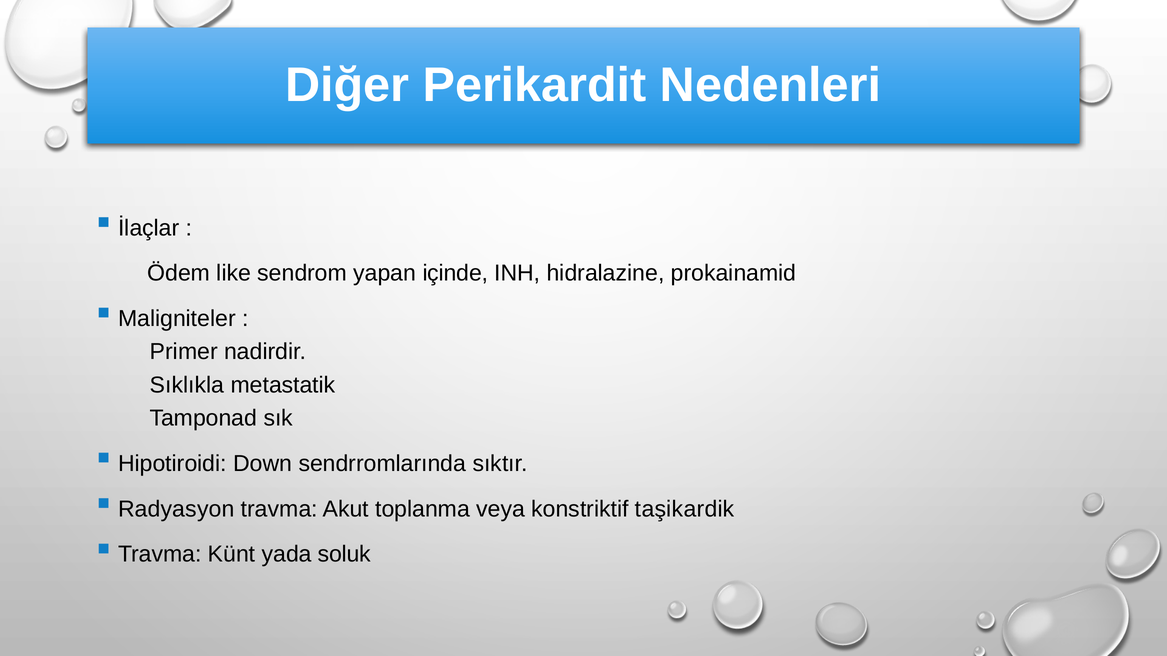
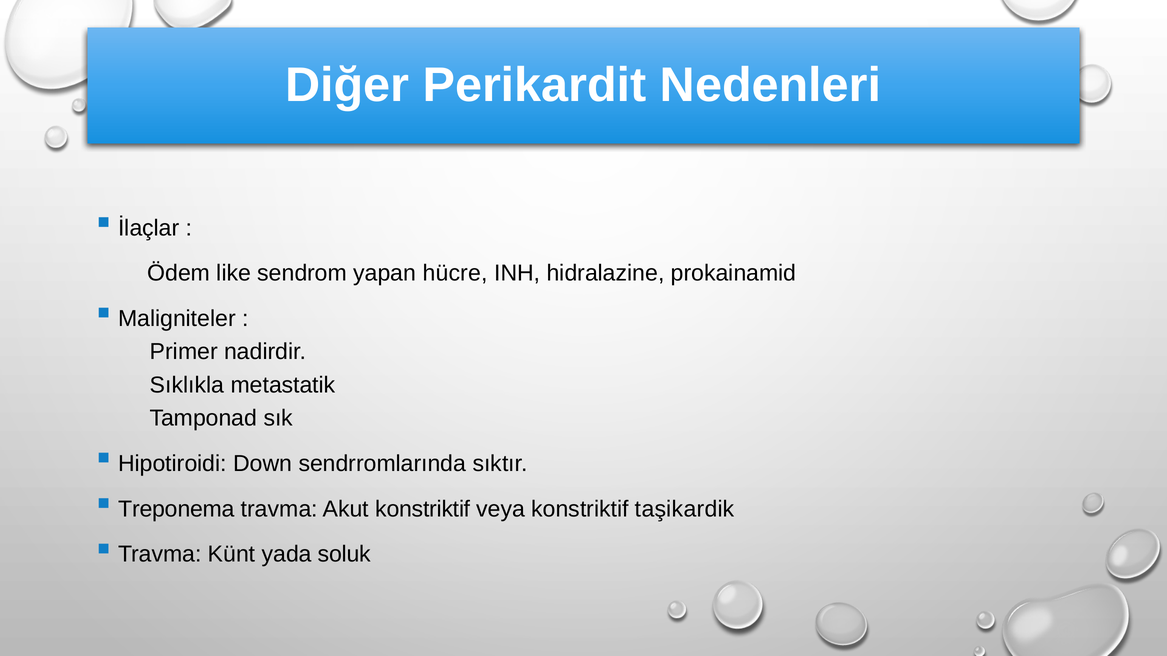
içinde: içinde -> hücre (455, 273)
Radyasyon: Radyasyon -> Treponema (176, 509)
Akut toplanma: toplanma -> konstriktif (423, 509)
